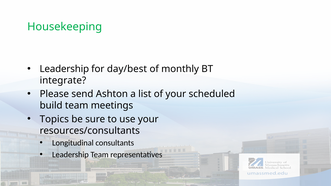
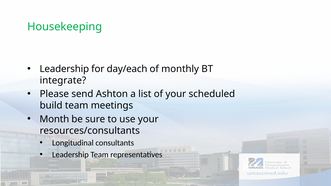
day/best: day/best -> day/each (127, 69)
Topics: Topics -> Month (54, 119)
